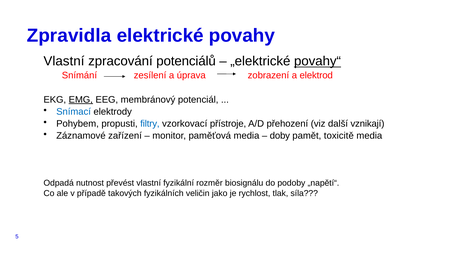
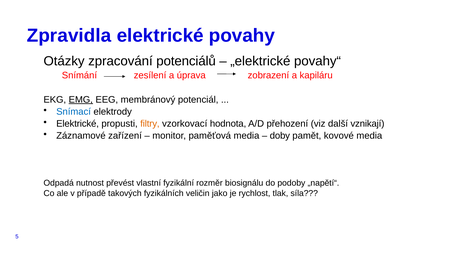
Vlastní: Vlastní -> Otázky (64, 61)
povahy“ underline: present -> none (318, 61)
elektrod: elektrod -> kapiláru (316, 75)
Pohybem: Pohybem -> Elektrické (78, 124)
filtry colour: blue -> orange (150, 124)
přístroje: přístroje -> hodnota (228, 124)
toxicitě: toxicitě -> kovové (339, 136)
